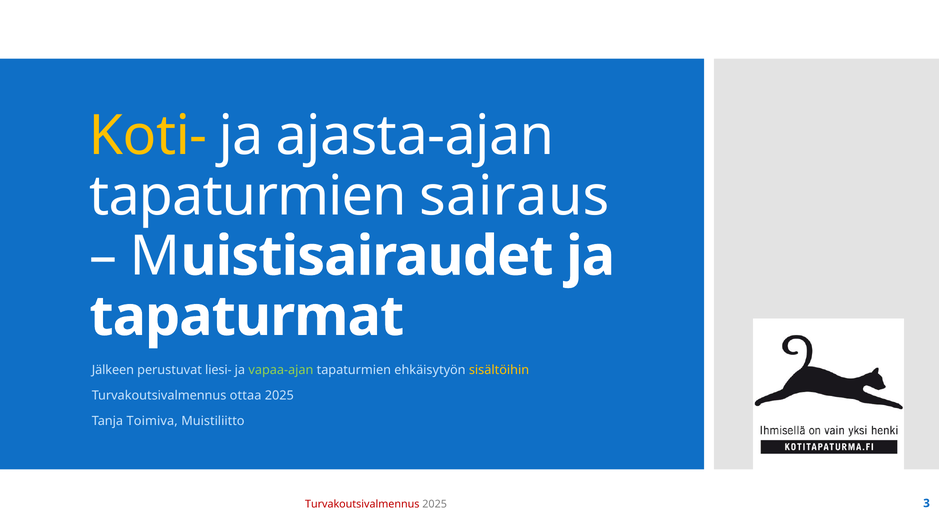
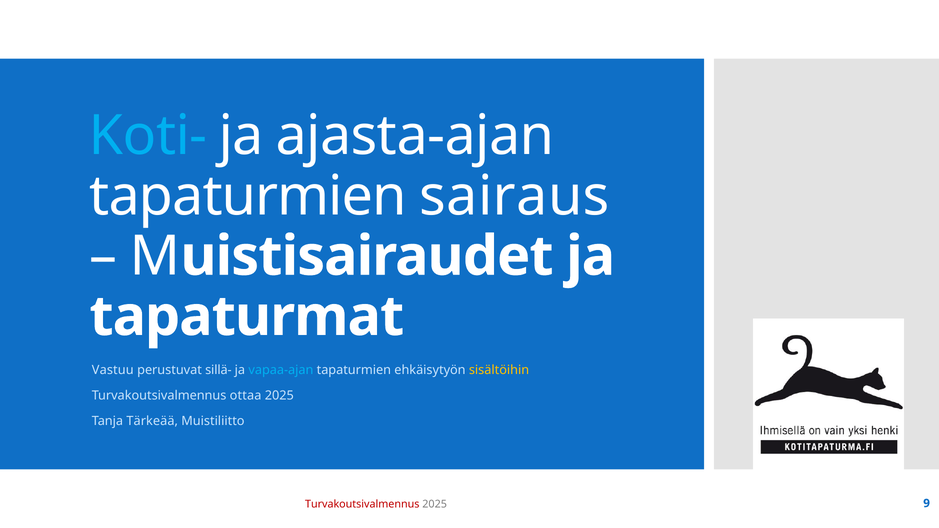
Koti- colour: yellow -> light blue (148, 136)
Jälkeen: Jälkeen -> Vastuu (113, 370)
liesi-: liesi- -> sillä- (218, 370)
vapaa-ajan colour: light green -> light blue (281, 370)
Toimiva: Toimiva -> Tärkeää (152, 421)
3: 3 -> 9 (927, 503)
